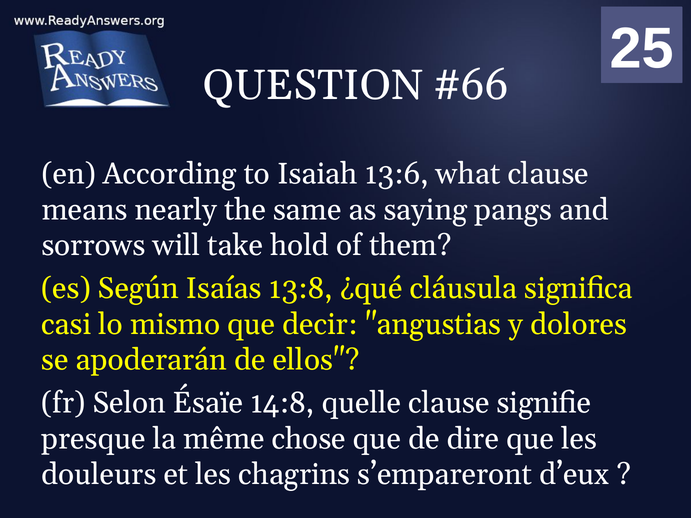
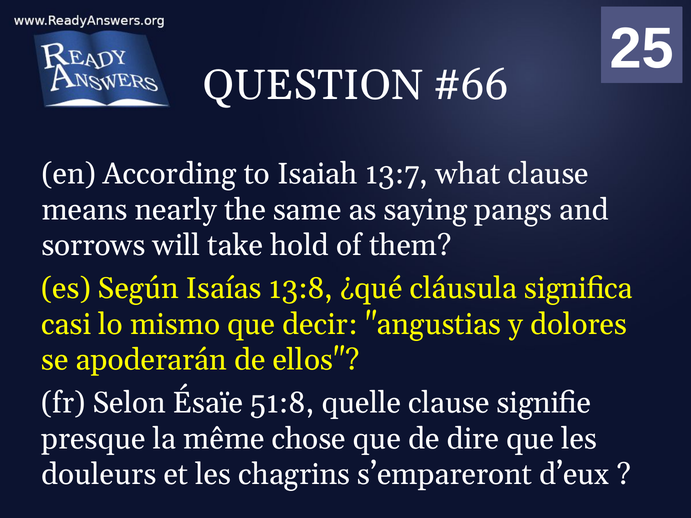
13:6: 13:6 -> 13:7 (397, 174)
14:8: 14:8 -> 51:8 (282, 403)
